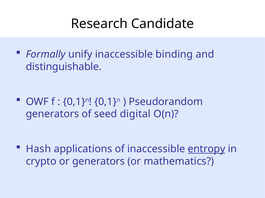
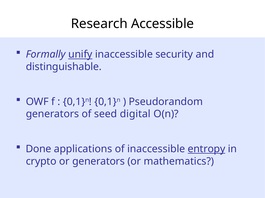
Candidate: Candidate -> Accessible (163, 24)
unify underline: none -> present (80, 55)
binding: binding -> security (174, 55)
Hash: Hash -> Done (39, 149)
